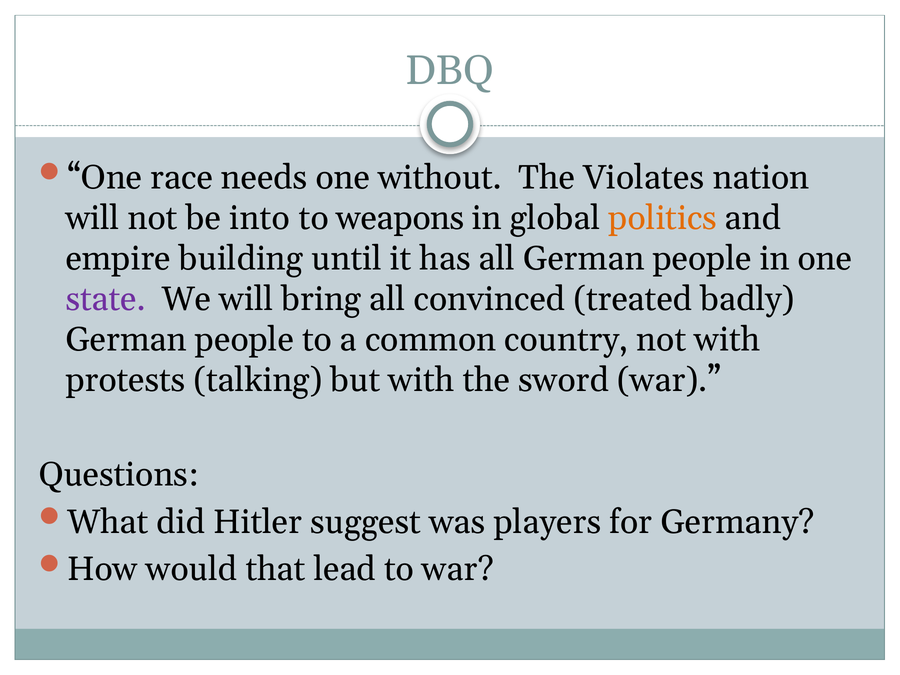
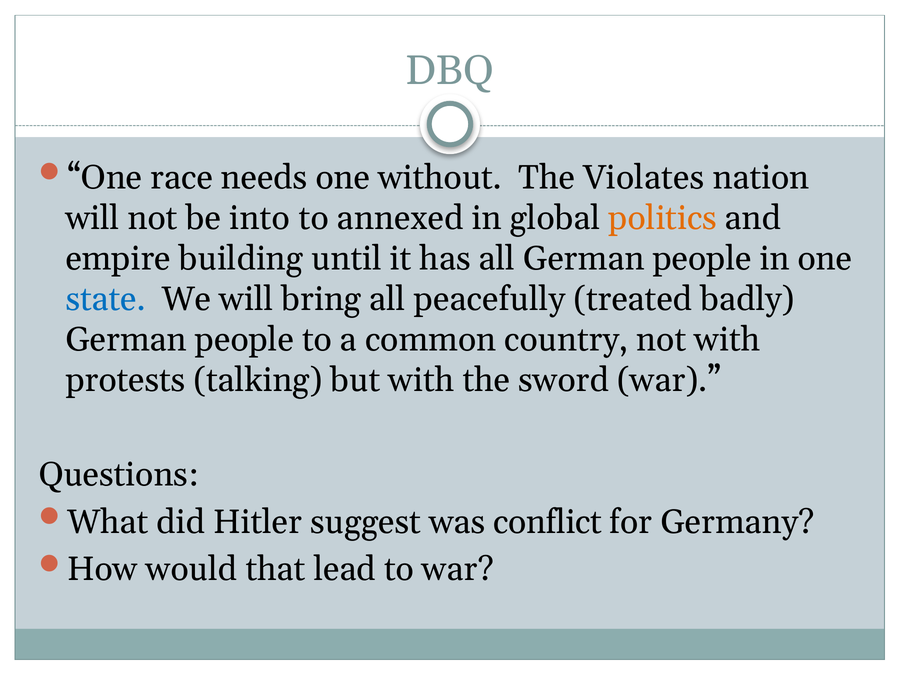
weapons: weapons -> annexed (400, 218)
state colour: purple -> blue (106, 299)
convinced: convinced -> peacefully (489, 299)
players: players -> conflict (548, 522)
